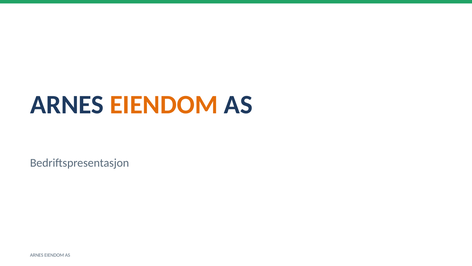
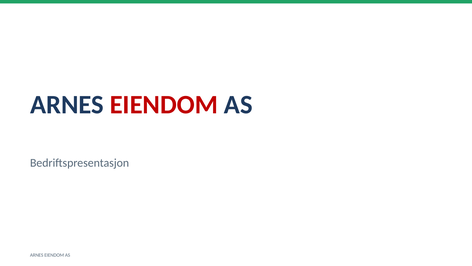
EIENDOM colour: orange -> red (164, 105)
